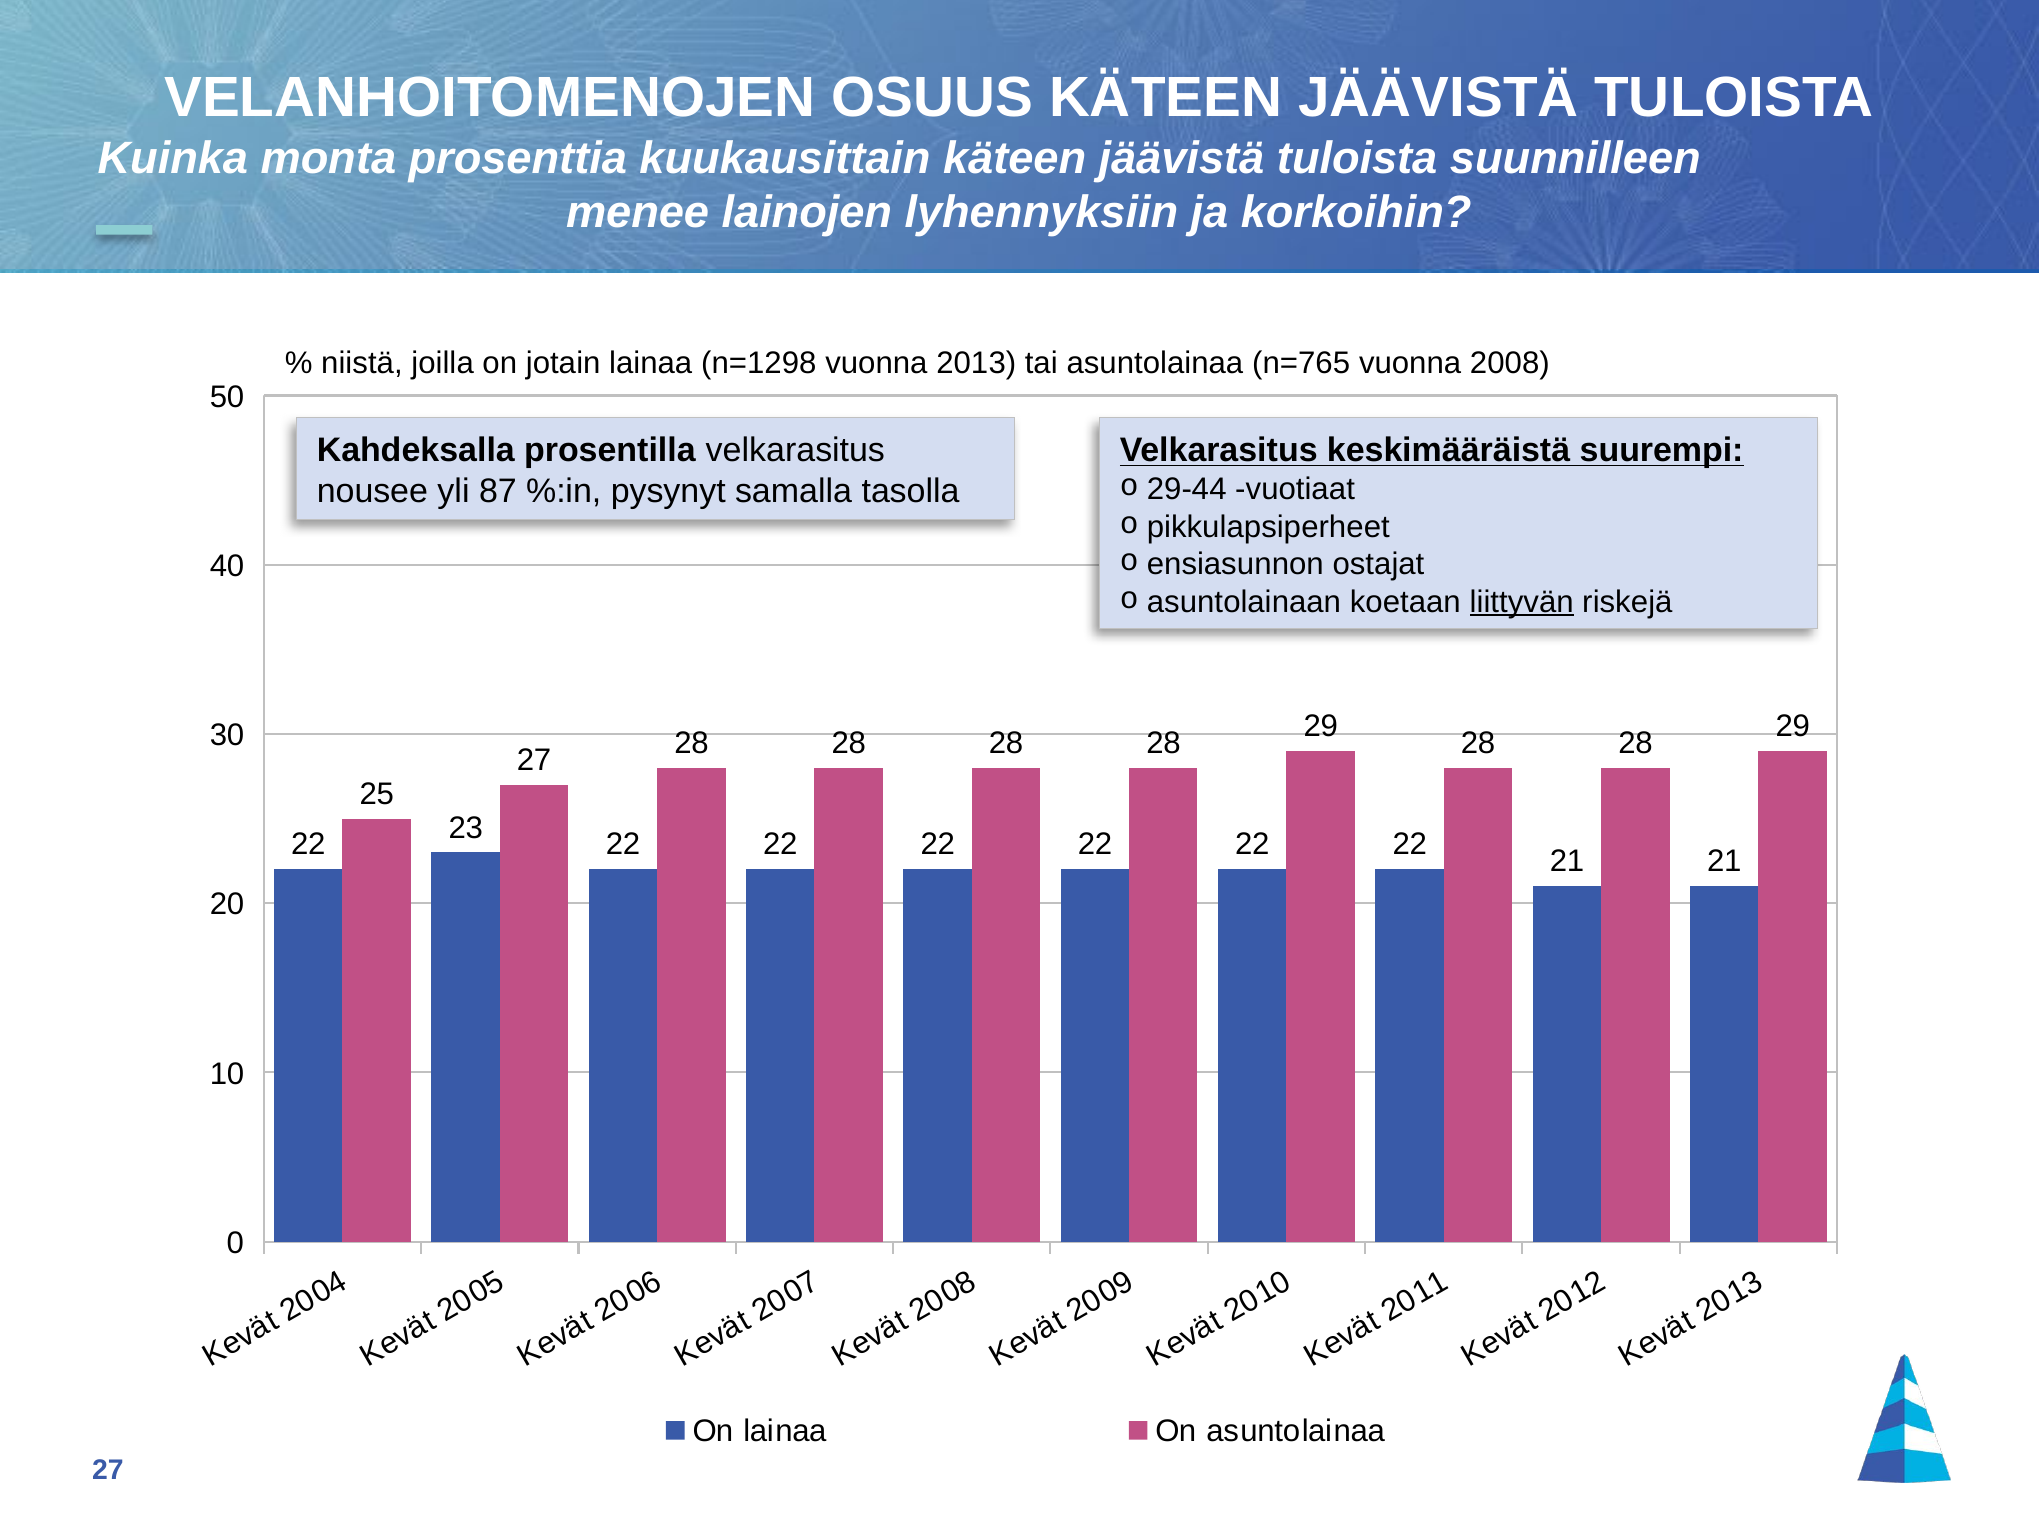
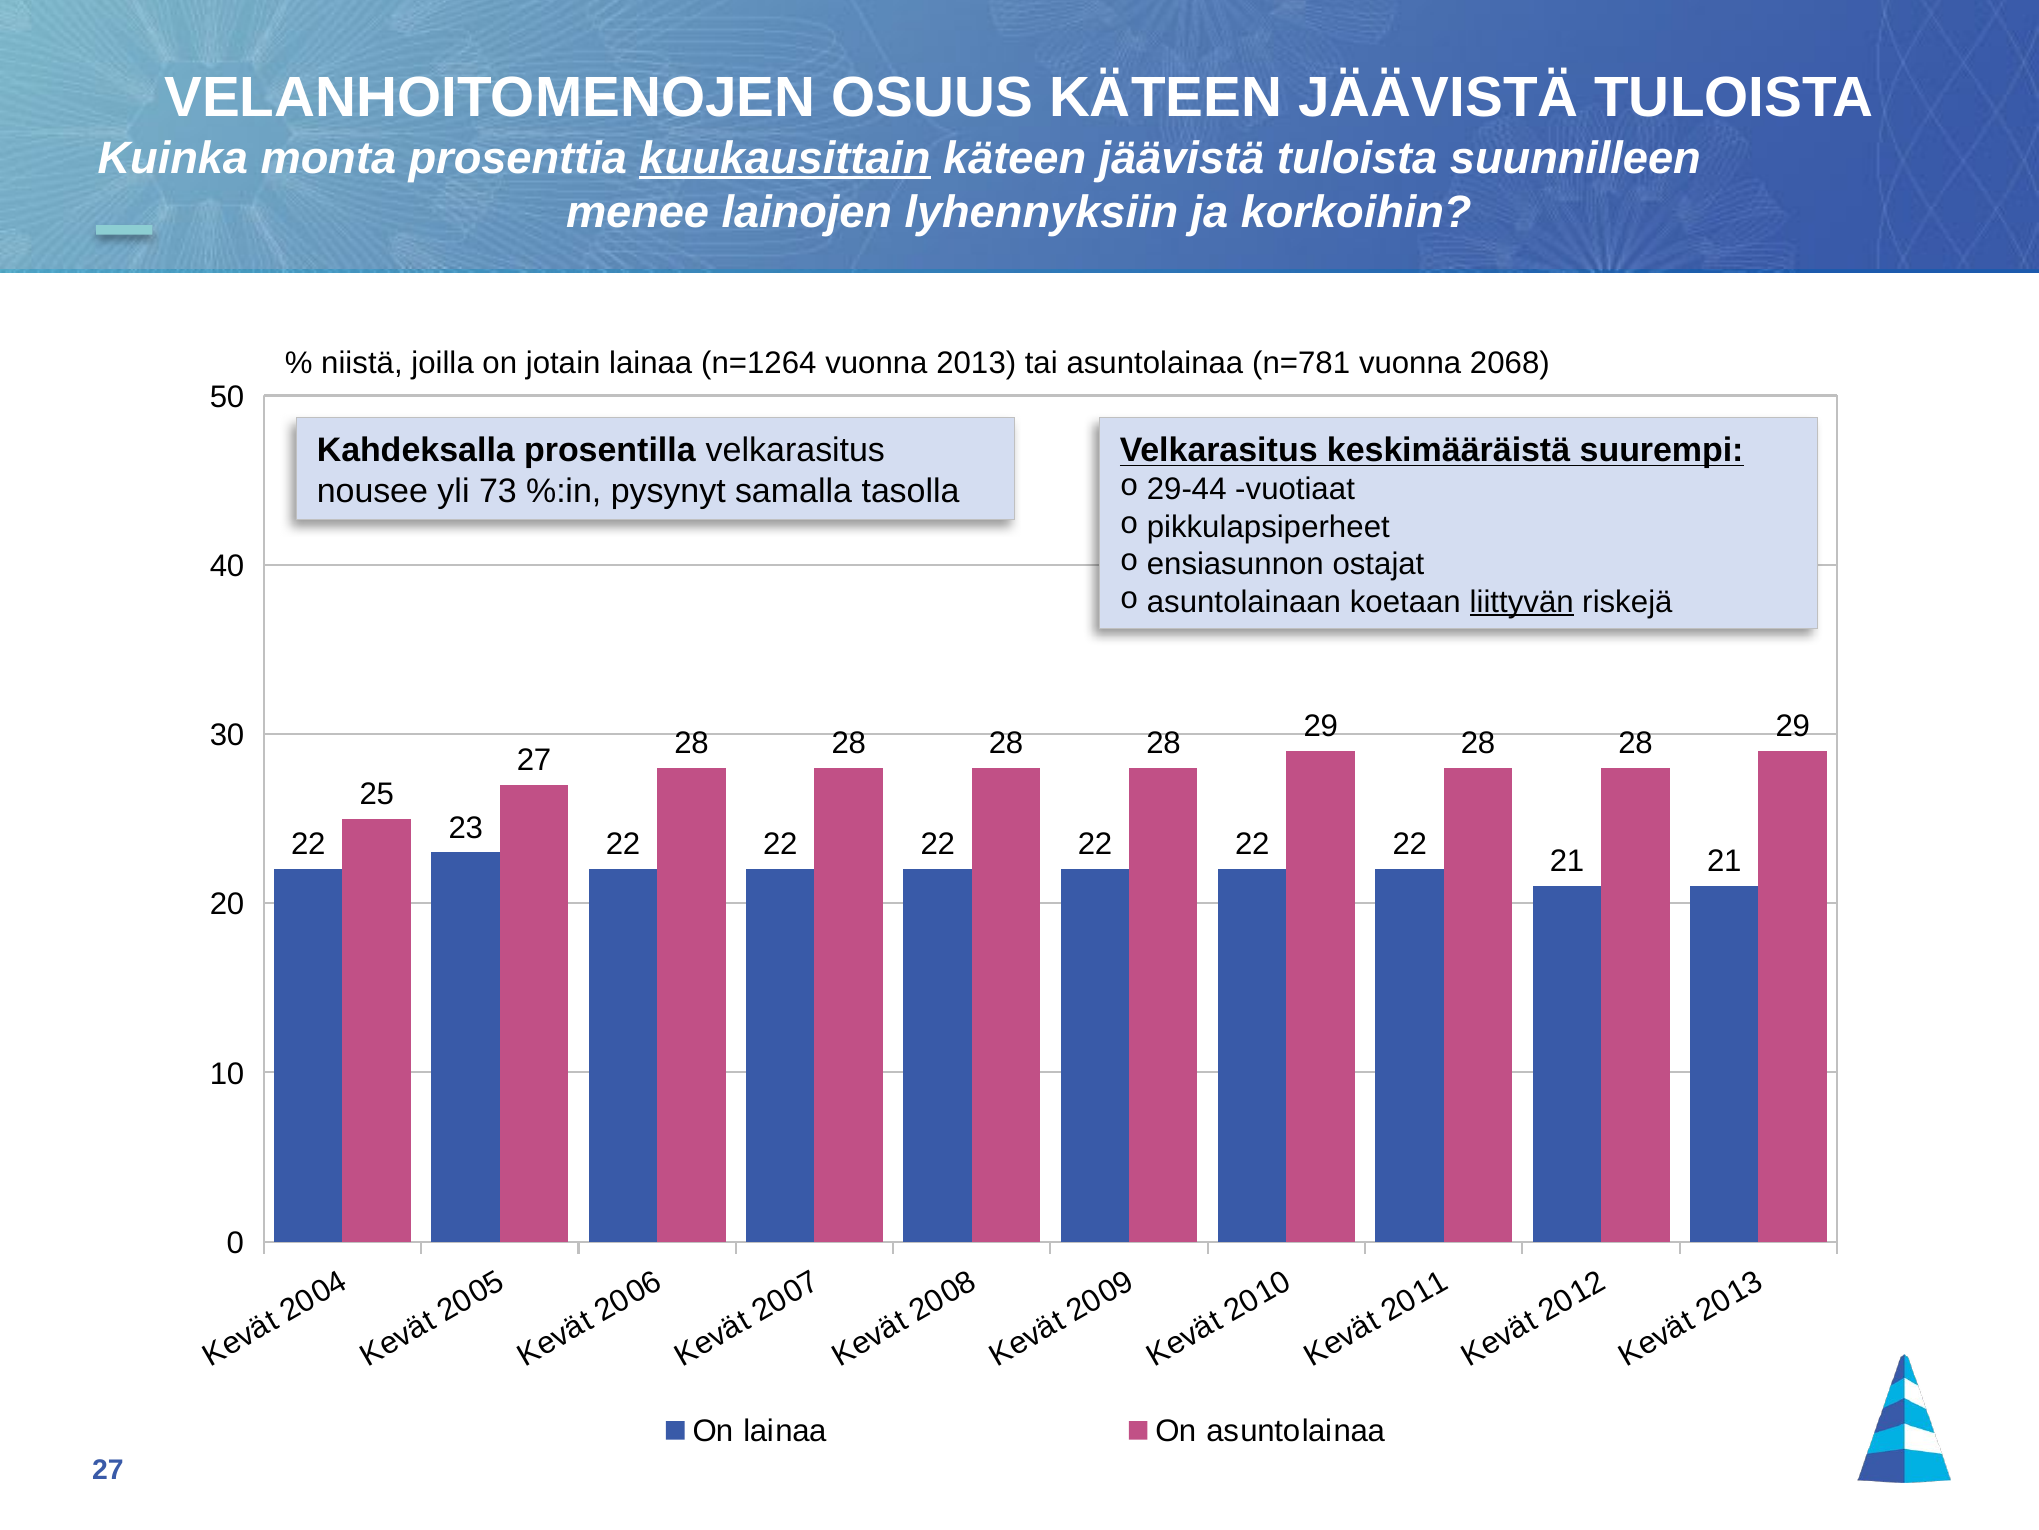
kuukausittain underline: none -> present (785, 158)
n=1298: n=1298 -> n=1264 (759, 363)
n=765: n=765 -> n=781 (1301, 363)
2008: 2008 -> 2068 (1510, 363)
87: 87 -> 73 (498, 491)
